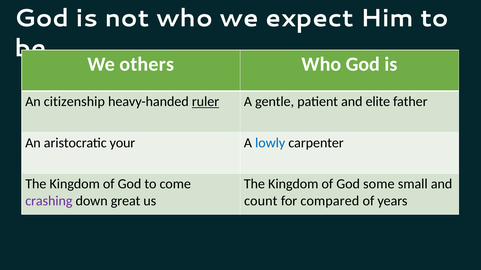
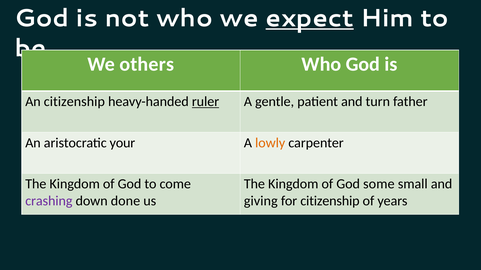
expect underline: none -> present (310, 18)
elite: elite -> turn (378, 102)
lowly colour: blue -> orange (270, 143)
great: great -> done (125, 201)
count: count -> giving (261, 201)
for compared: compared -> citizenship (330, 201)
